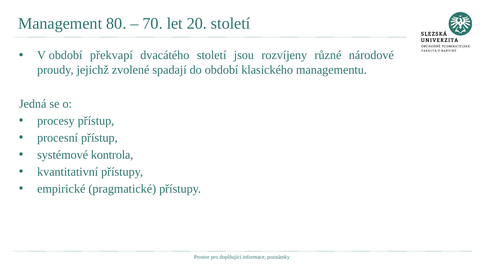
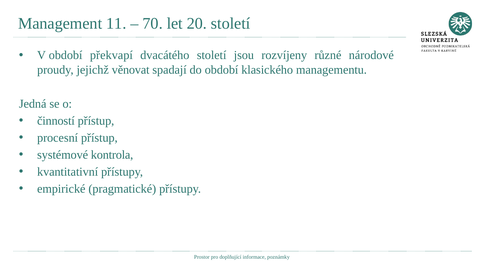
80: 80 -> 11 (116, 24)
zvolené: zvolené -> věnovat (131, 70)
procesy: procesy -> činností (56, 121)
